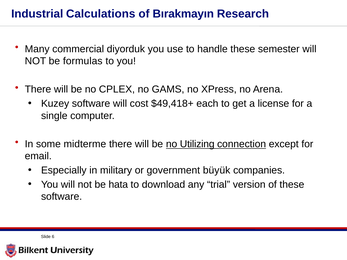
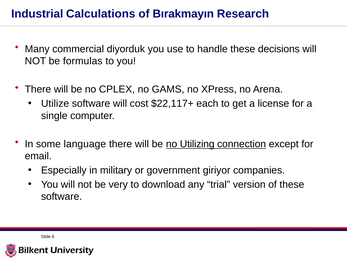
semester: semester -> decisions (279, 49)
Kuzey: Kuzey -> Utilize (55, 104)
$49,418+: $49,418+ -> $22,117+ (172, 104)
midterme: midterme -> language (85, 144)
büyük: büyük -> giriyor (217, 170)
hata: hata -> very (118, 185)
